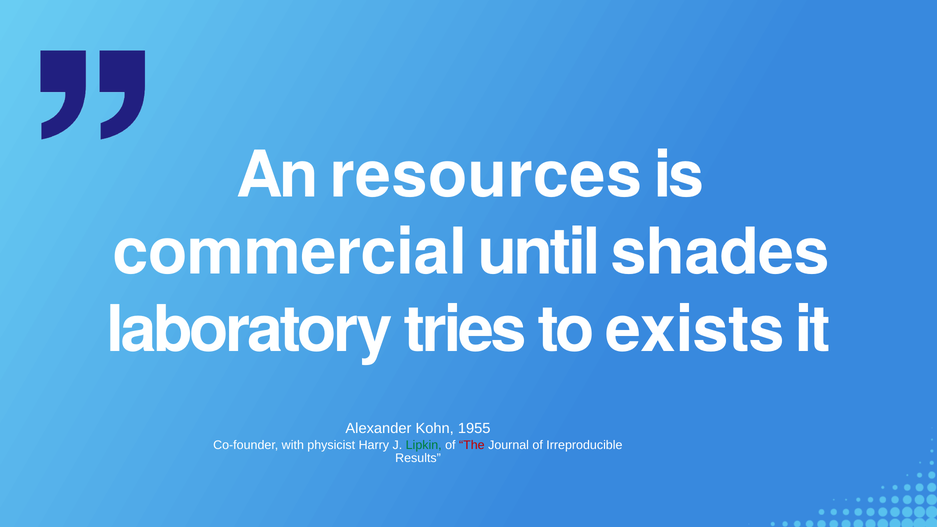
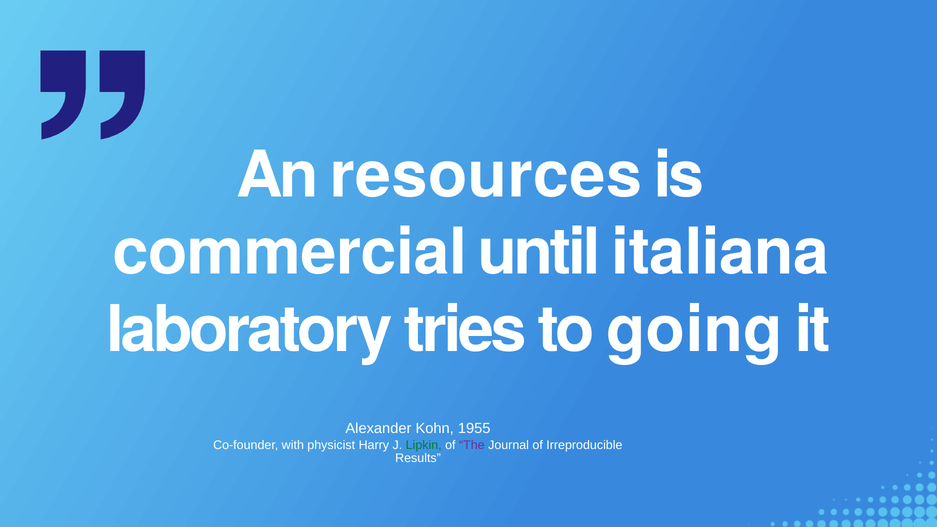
shades: shades -> italiana (720, 253)
exists: exists -> going (694, 330)
The colour: red -> purple (472, 445)
